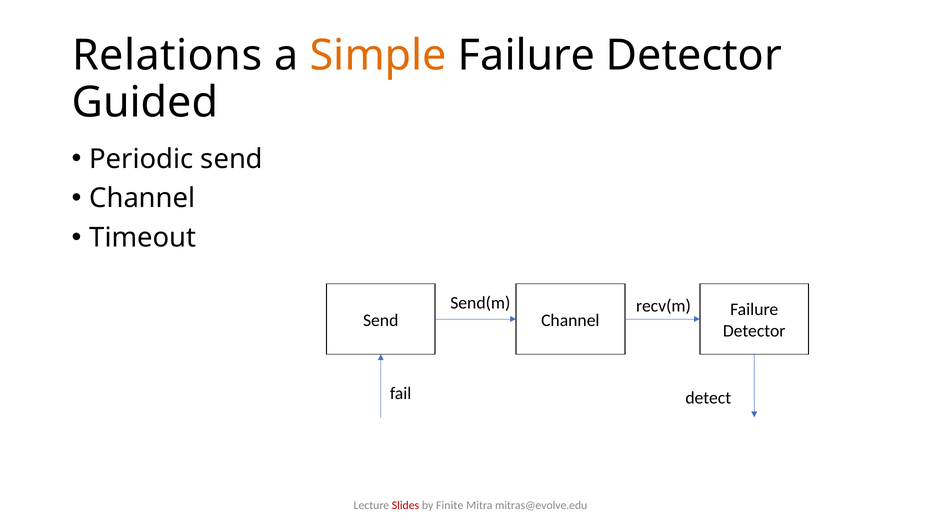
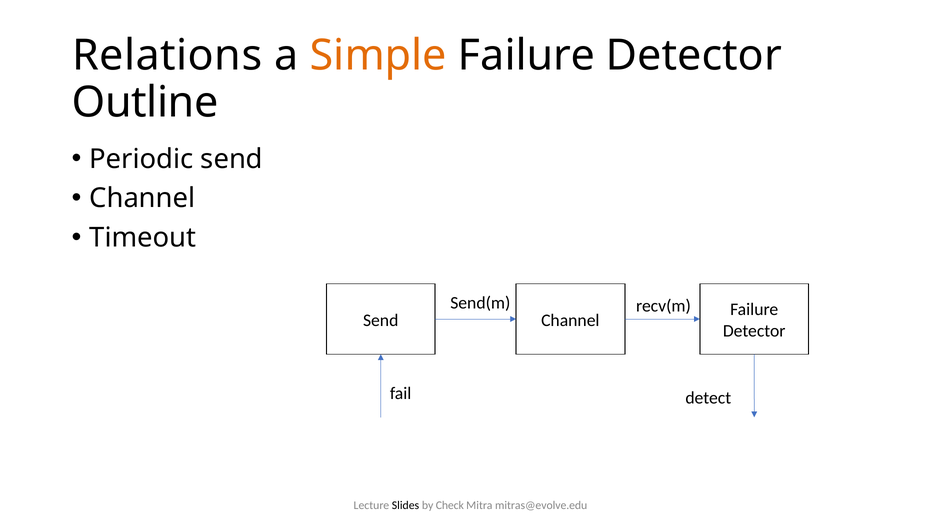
Guided: Guided -> Outline (145, 102)
Slides colour: red -> black (406, 505)
Finite: Finite -> Check (450, 505)
